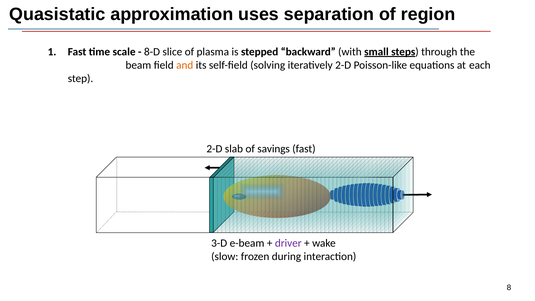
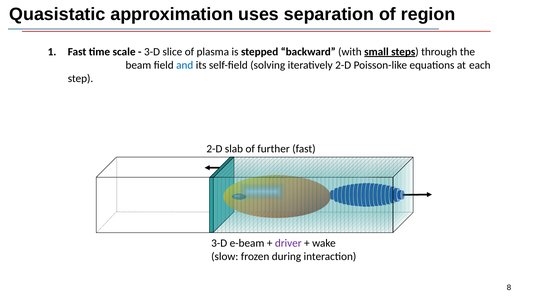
8-D: 8-D -> 3-D (152, 52)
and colour: orange -> blue (185, 65)
savings: savings -> further (274, 149)
